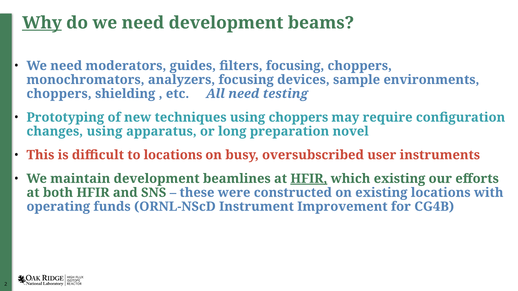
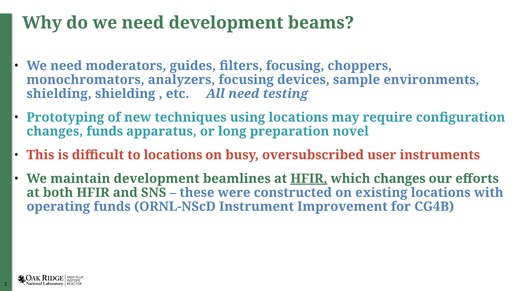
Why underline: present -> none (42, 23)
choppers: choppers -> shielding (59, 94)
using choppers: choppers -> locations (298, 117)
changes using: using -> funds (105, 131)
which existing: existing -> changes (400, 179)
